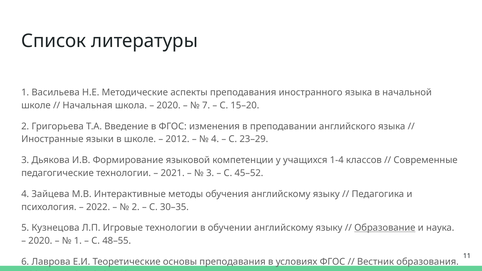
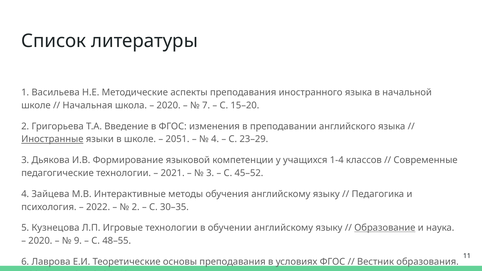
Иностранные underline: none -> present (52, 139)
2012: 2012 -> 2051 (178, 139)
1: 1 -> 9 (78, 241)
